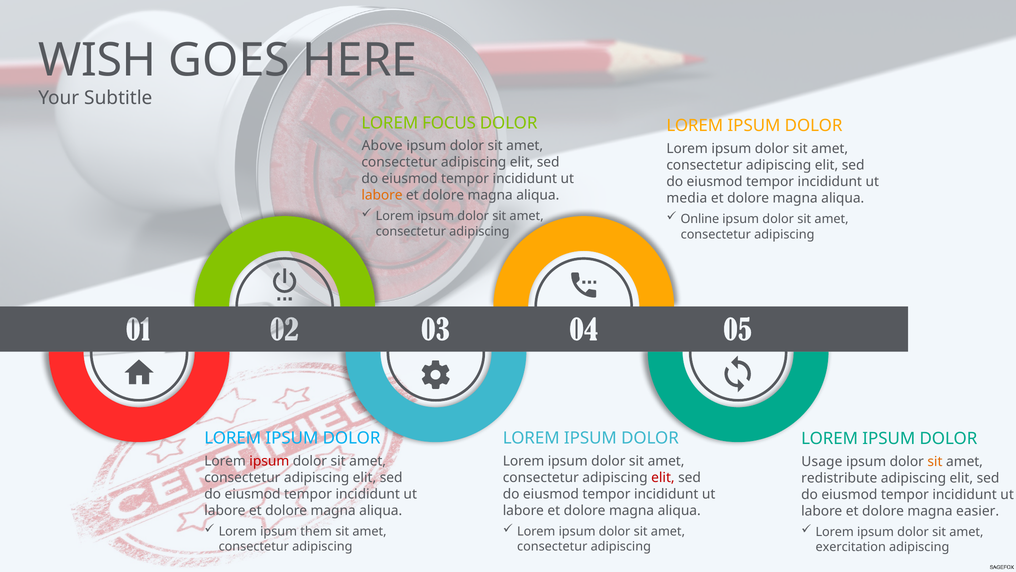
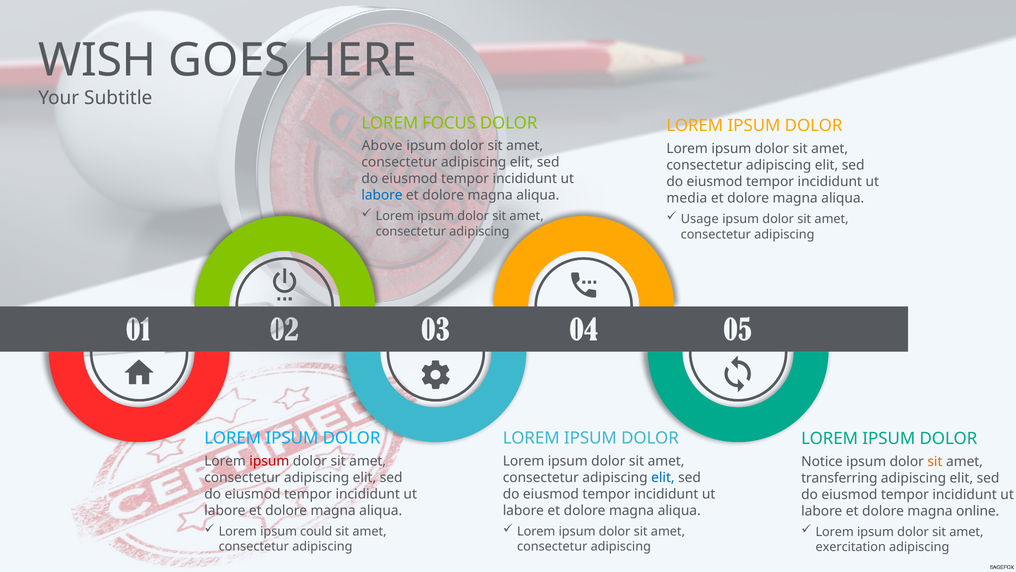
labore colour: orange -> blue (382, 195)
Online: Online -> Usage (700, 219)
Usage: Usage -> Notice (822, 461)
elit colour: red -> blue (663, 477)
redistribute: redistribute -> transferring (839, 478)
easier: easier -> online (978, 511)
them: them -> could (316, 531)
